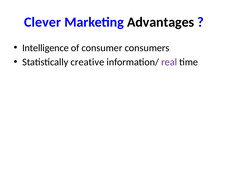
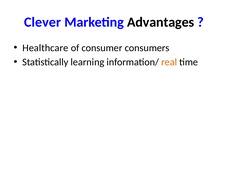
Intelligence: Intelligence -> Healthcare (45, 48)
creative: creative -> learning (87, 62)
real colour: purple -> orange (169, 62)
